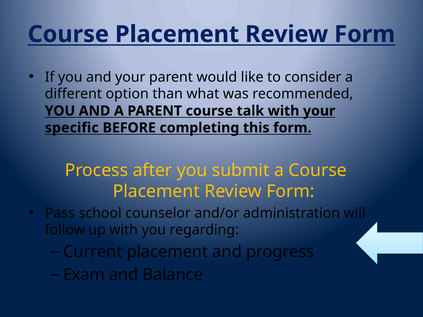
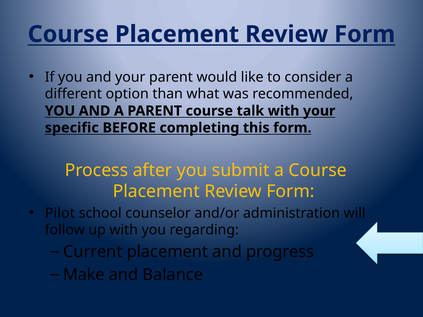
Pass: Pass -> Pilot (60, 213)
Exam: Exam -> Make (84, 275)
